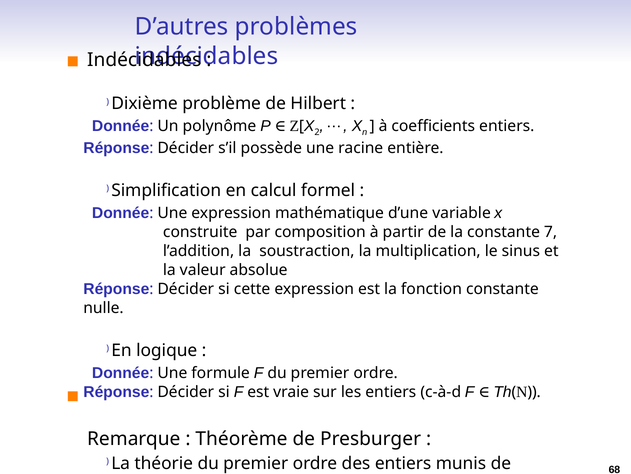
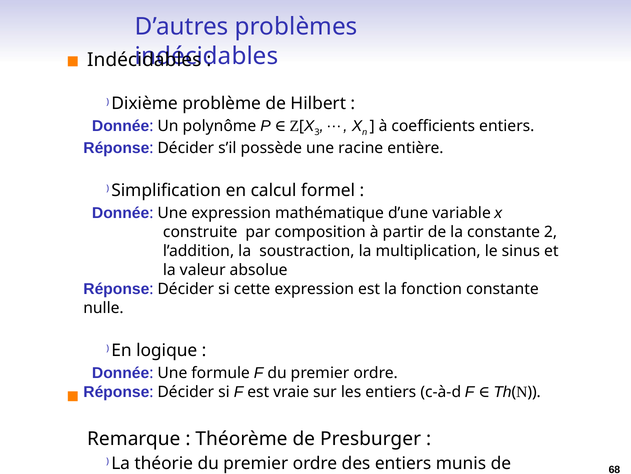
2: 2 -> 3 (317, 132)
7: 7 -> 2 (551, 232)
